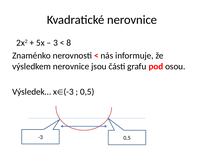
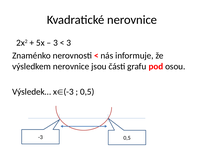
8: 8 -> 3 (69, 43)
